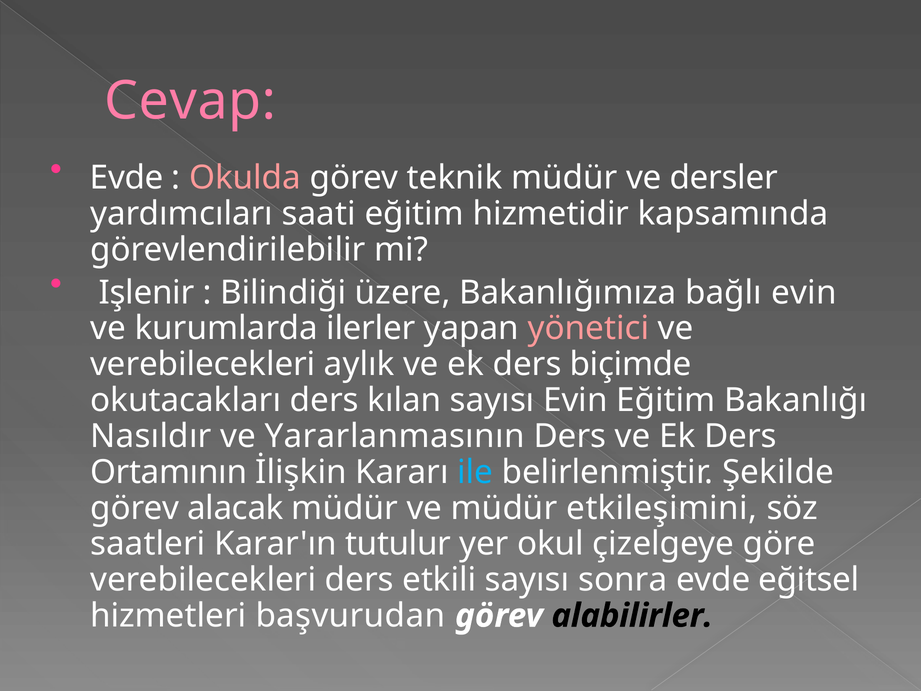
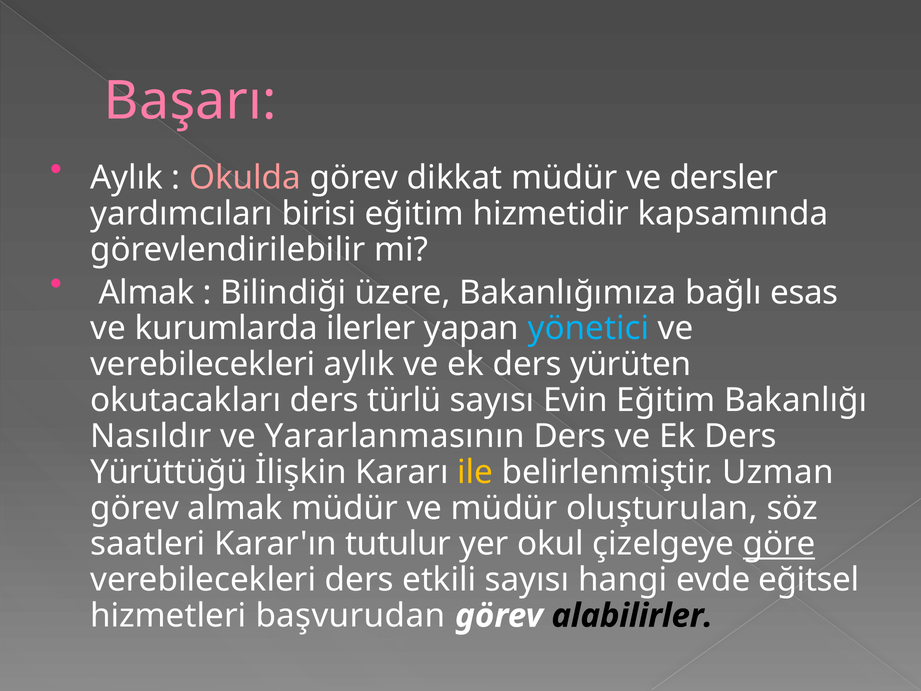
Cevap: Cevap -> Başarı (190, 101)
Evde: Evde -> Aylık (127, 178)
teknik: teknik -> dikkat (455, 178)
saati: saati -> birisi (319, 214)
Işlenir: Işlenir -> Almak (147, 292)
bağlı evin: evin -> esas (804, 292)
yönetici colour: pink -> light blue (588, 328)
biçimde: biçimde -> yürüten (631, 364)
kılan: kılan -> türlü (404, 400)
Ortamının: Ortamının -> Yürüttüğü (169, 472)
ile colour: light blue -> yellow (475, 472)
Şekilde: Şekilde -> Uzman (778, 472)
görev alacak: alacak -> almak (235, 508)
etkileşimini: etkileşimini -> oluşturulan (662, 508)
göre underline: none -> present (779, 544)
sonra: sonra -> hangi (623, 580)
